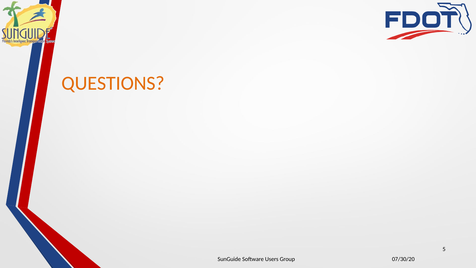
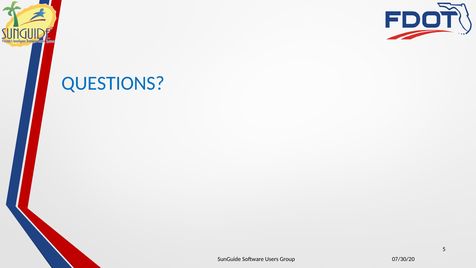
QUESTIONS colour: orange -> blue (113, 83)
